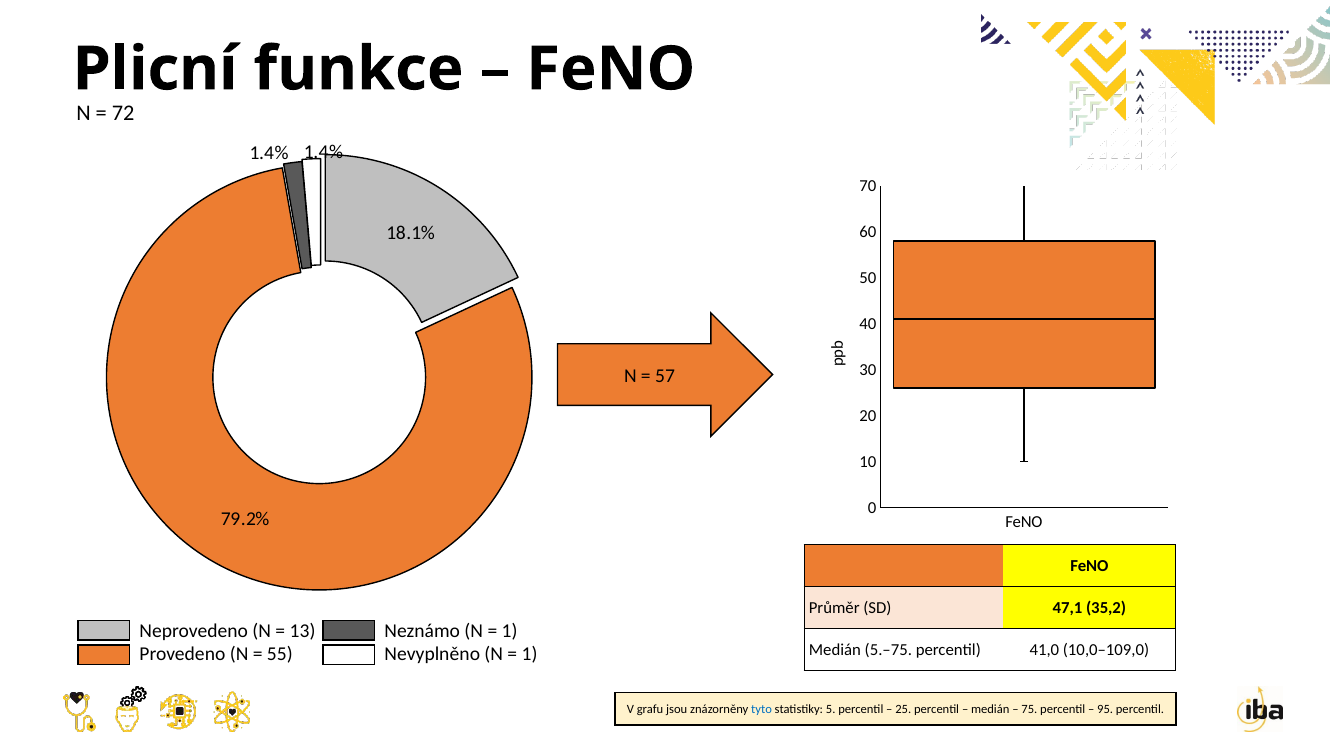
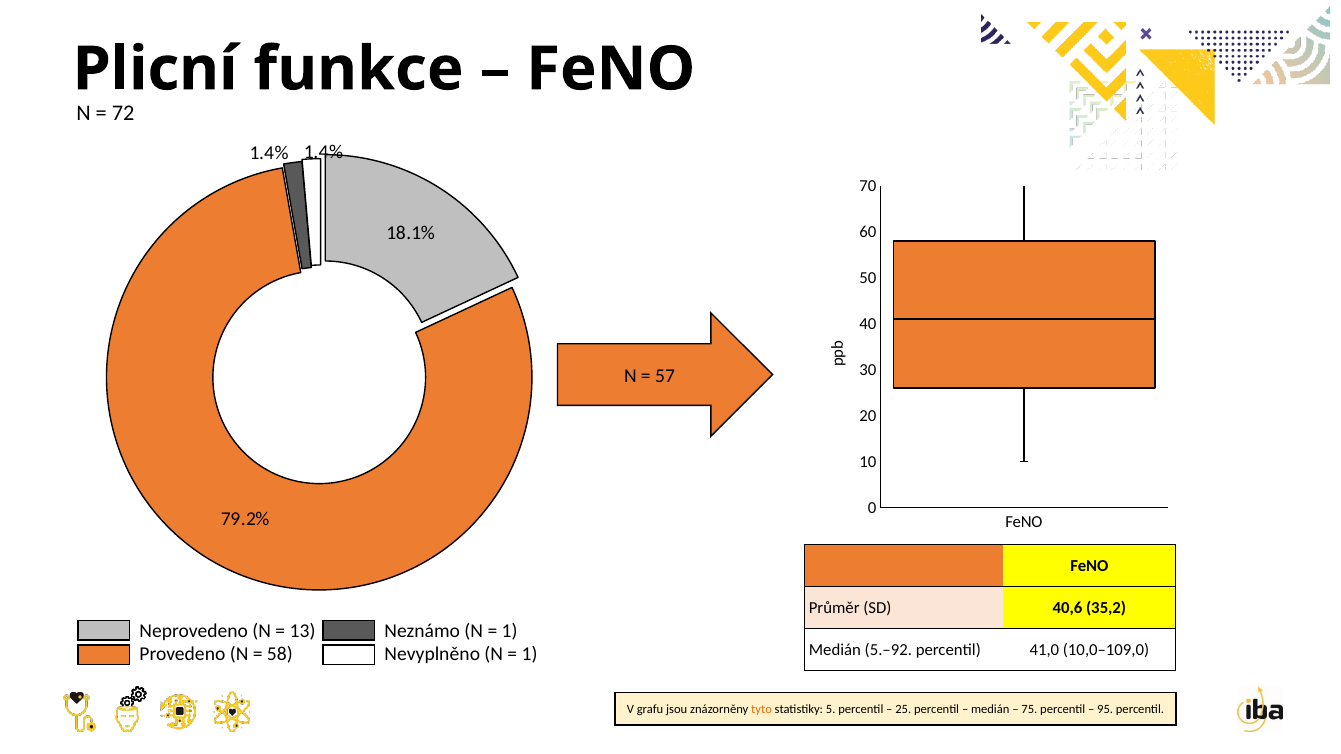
47,1: 47,1 -> 40,6 (1067, 608)
5.–75: 5.–75 -> 5.–92 (888, 650)
55: 55 -> 58 (280, 655)
tyto colour: blue -> orange (762, 710)
